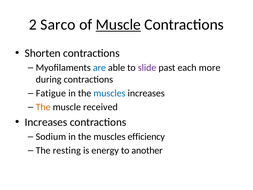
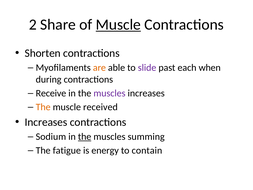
Sarco: Sarco -> Share (58, 24)
are colour: blue -> orange (99, 68)
more: more -> when (210, 68)
Fatigue: Fatigue -> Receive (51, 93)
muscles colour: blue -> purple (109, 93)
the underline: none -> present (85, 137)
efficiency: efficiency -> summing (146, 137)
resting: resting -> fatigue (67, 150)
another: another -> contain (147, 150)
